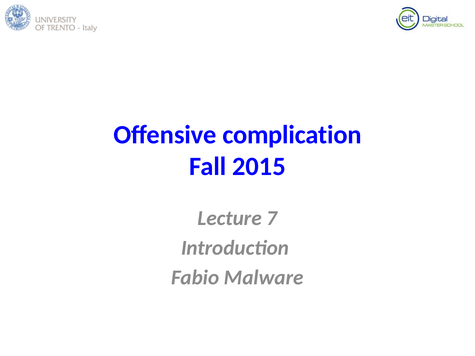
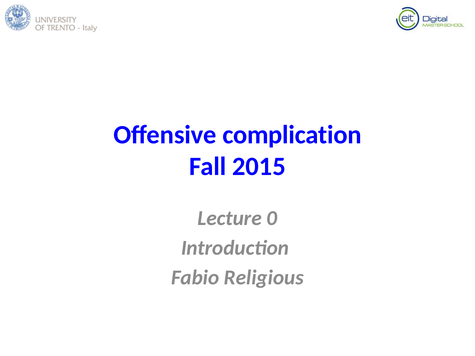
7: 7 -> 0 (272, 218)
Malware: Malware -> Religious (264, 278)
